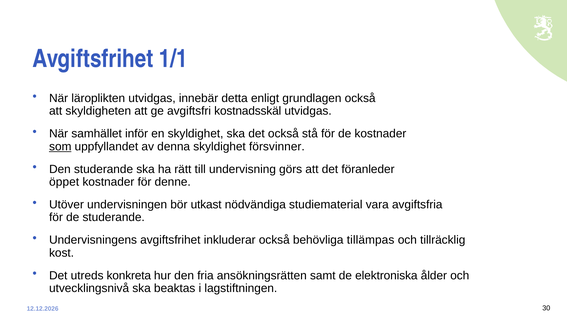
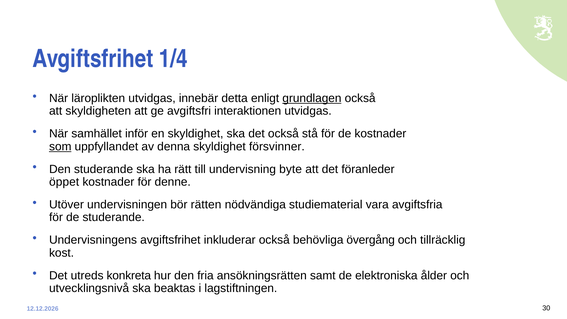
1/1: 1/1 -> 1/4 (173, 59)
grundlagen underline: none -> present (312, 98)
kostnadsskäl: kostnadsskäl -> interaktionen (248, 111)
görs: görs -> byte (291, 169)
utkast: utkast -> rätten (206, 205)
tillämpas: tillämpas -> övergång (371, 240)
